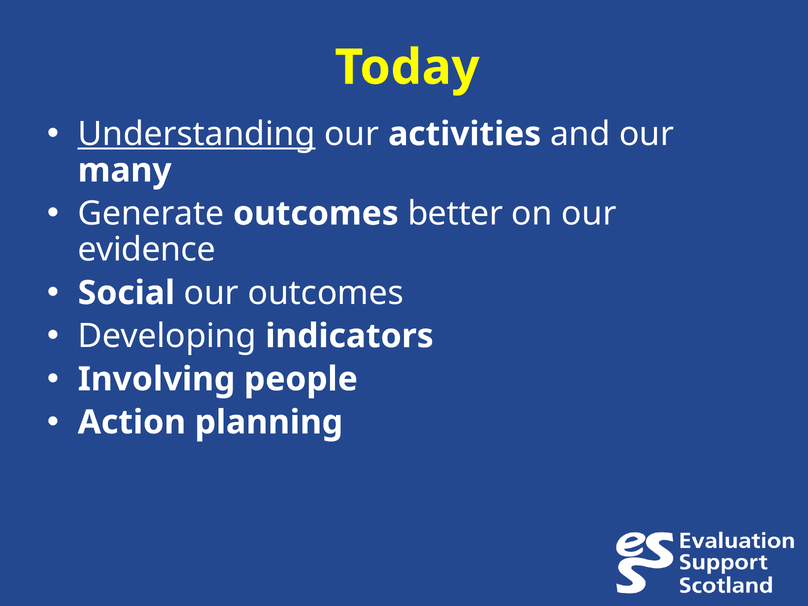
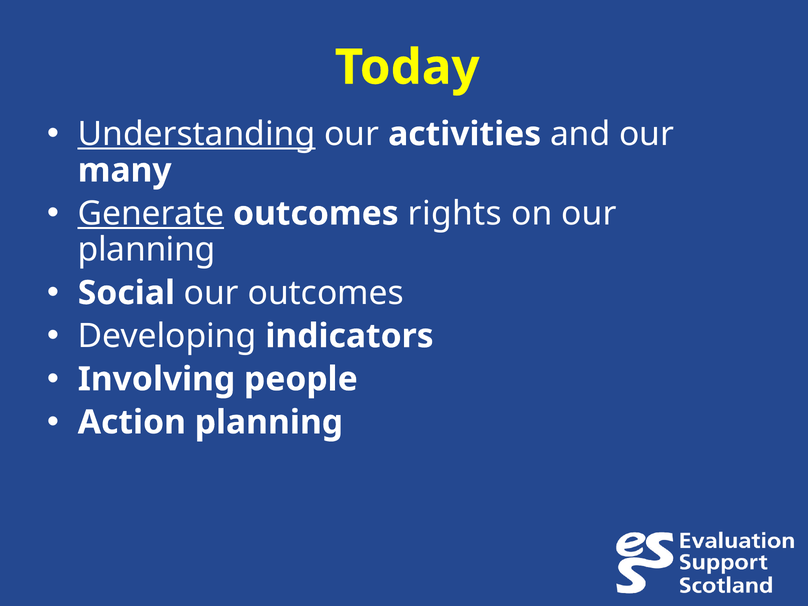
Generate underline: none -> present (151, 214)
better: better -> rights (455, 214)
evidence: evidence -> planning (147, 250)
